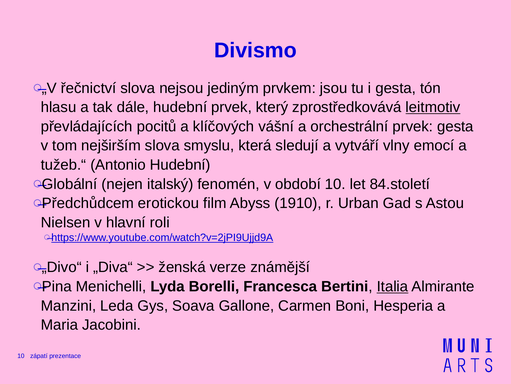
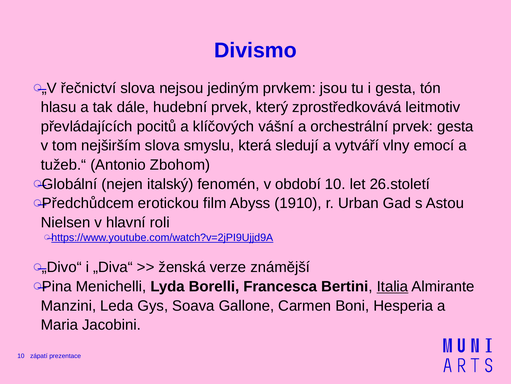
leitmotiv underline: present -> none (433, 107)
Antonio Hudební: Hudební -> Zbohom (180, 165)
84.století: 84.století -> 26.století (400, 184)
